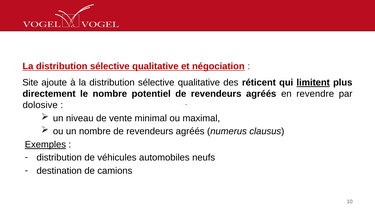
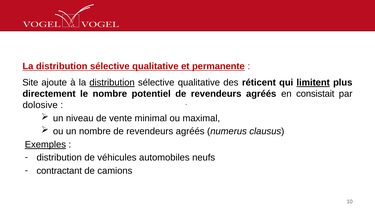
négociation: négociation -> permanente (218, 66)
distribution underline: none -> present (112, 83)
revendre: revendre -> consistait (315, 94)
destination: destination -> contractant (59, 171)
